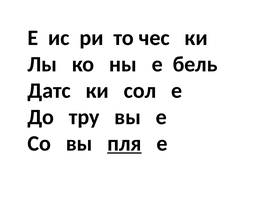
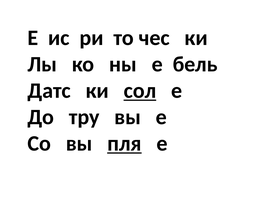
сол underline: none -> present (140, 91)
